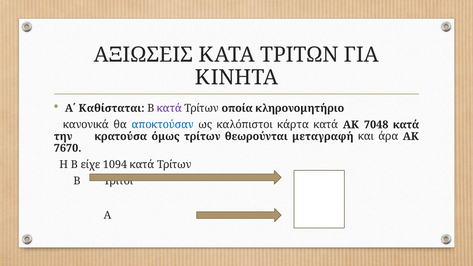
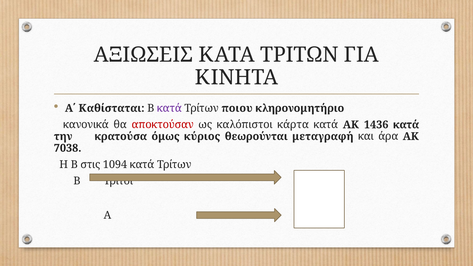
οποία: οποία -> ποιου (237, 108)
αποκτούσαν colour: blue -> red (163, 125)
7048: 7048 -> 1436 (376, 125)
όμως τρίτων: τρίτων -> κύριος (202, 136)
7670: 7670 -> 7038 (68, 148)
είχε: είχε -> στις (90, 165)
